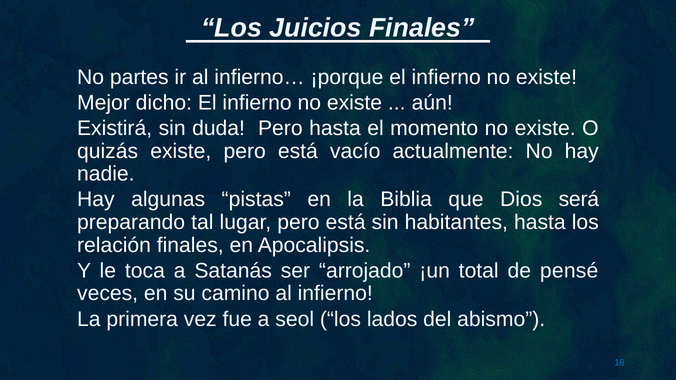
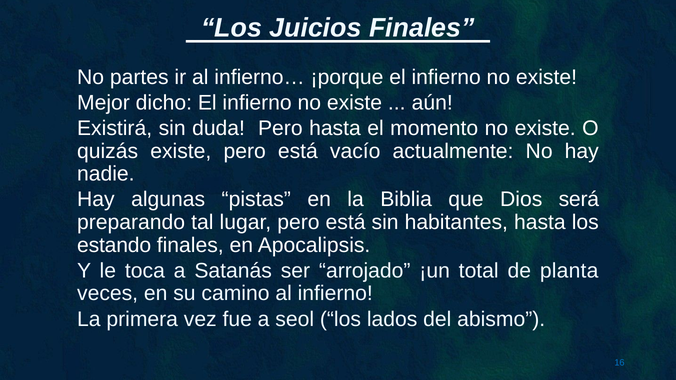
relación: relación -> estando (114, 245)
pensé: pensé -> planta (569, 271)
